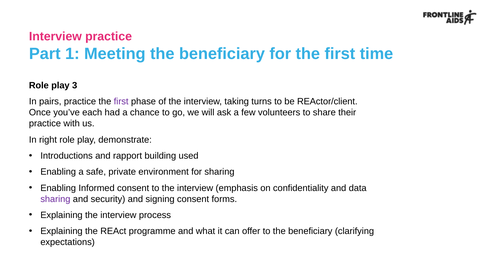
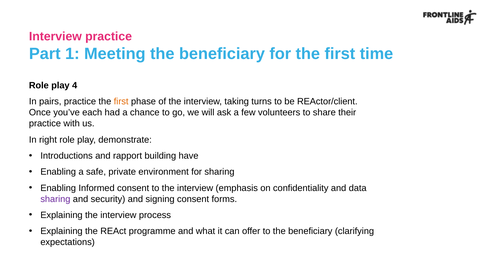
3: 3 -> 4 (75, 85)
first colour: purple -> orange (121, 101)
used: used -> have (189, 156)
